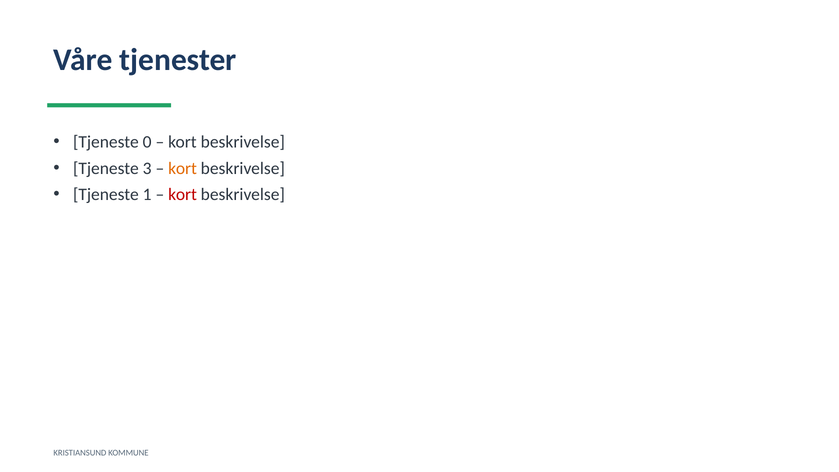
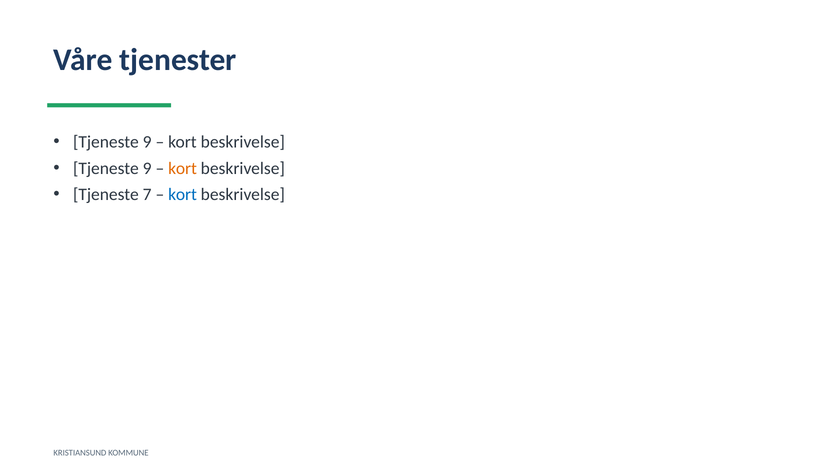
0: 0 -> 9 (147, 142)
3: 3 -> 9 (147, 168)
1: 1 -> 7 (147, 195)
kort colour: red -> blue (183, 195)
